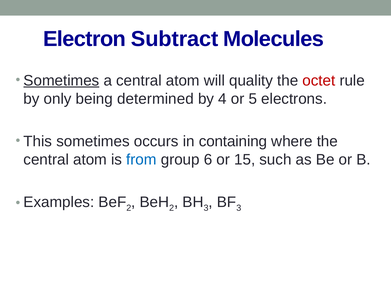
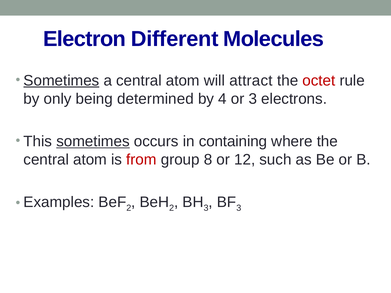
Subtract: Subtract -> Different (175, 39)
quality: quality -> attract (251, 81)
or 5: 5 -> 3 (253, 99)
sometimes underline: none -> present (93, 141)
from colour: blue -> red (141, 160)
6: 6 -> 8 (208, 160)
15: 15 -> 12 (245, 160)
